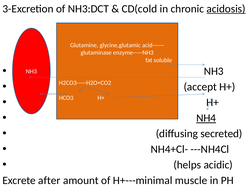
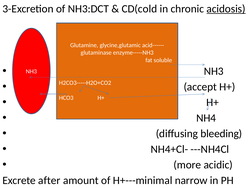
NH4 underline: present -> none (206, 118)
secreted: secreted -> bleeding (221, 134)
helps: helps -> more (187, 165)
muscle: muscle -> narrow (191, 181)
